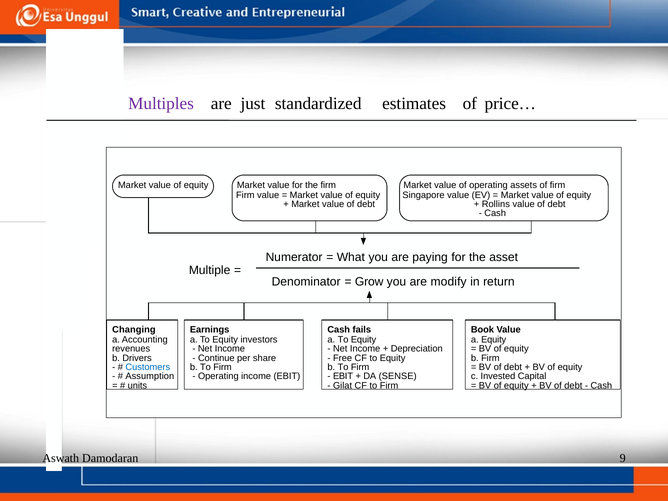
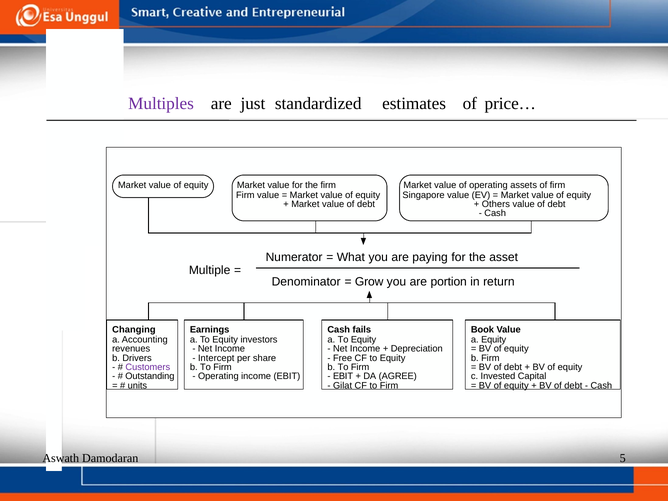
Rollins: Rollins -> Others (496, 204)
modify: modify -> portion (449, 282)
Continue: Continue -> Intercept (216, 358)
Customers colour: blue -> purple (148, 367)
Assumption: Assumption -> Outstanding (150, 376)
SENSE: SENSE -> AGREE (398, 376)
9: 9 -> 5 (623, 458)
